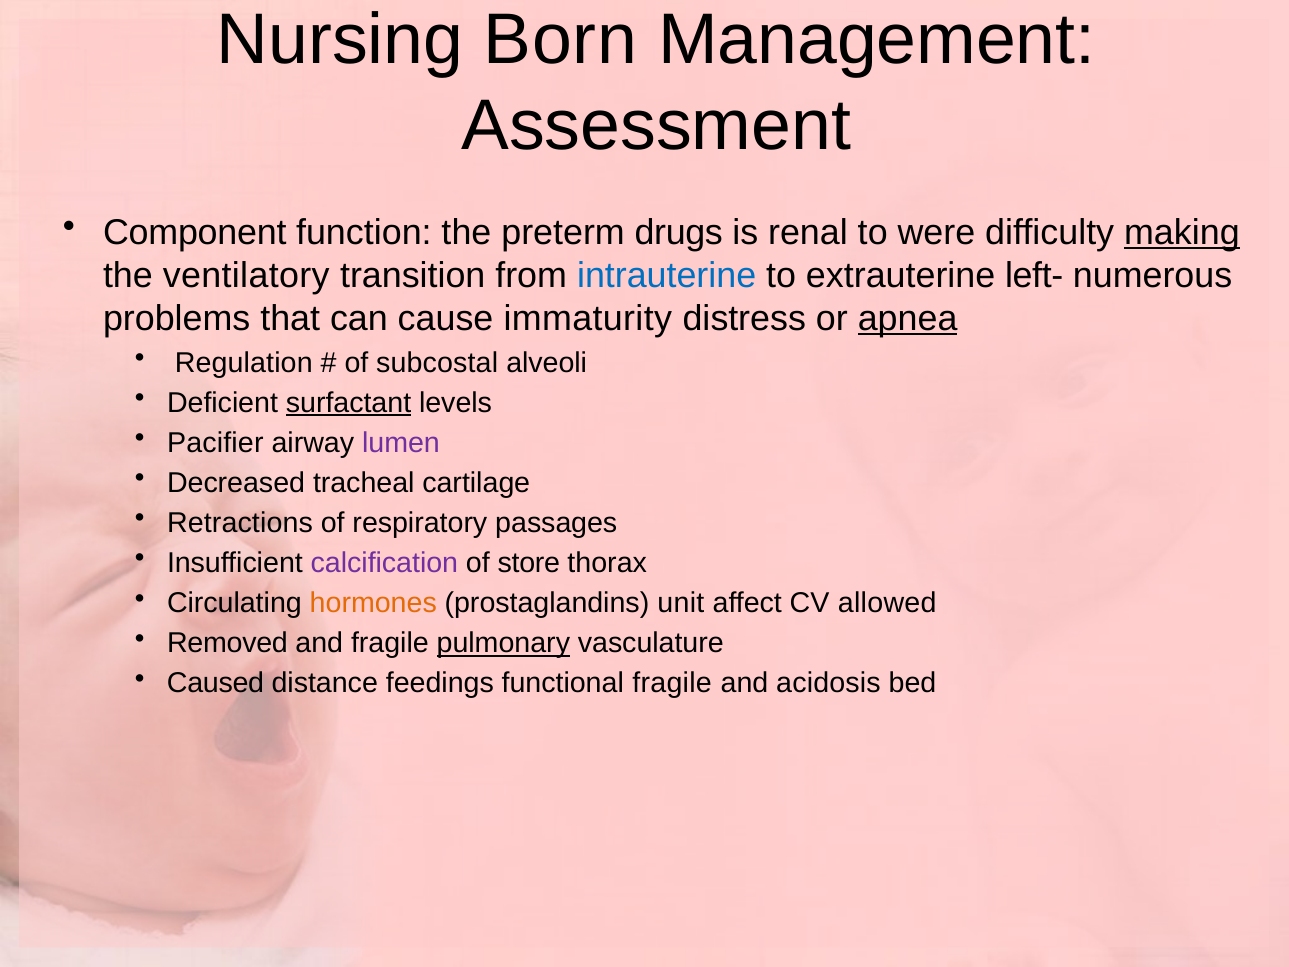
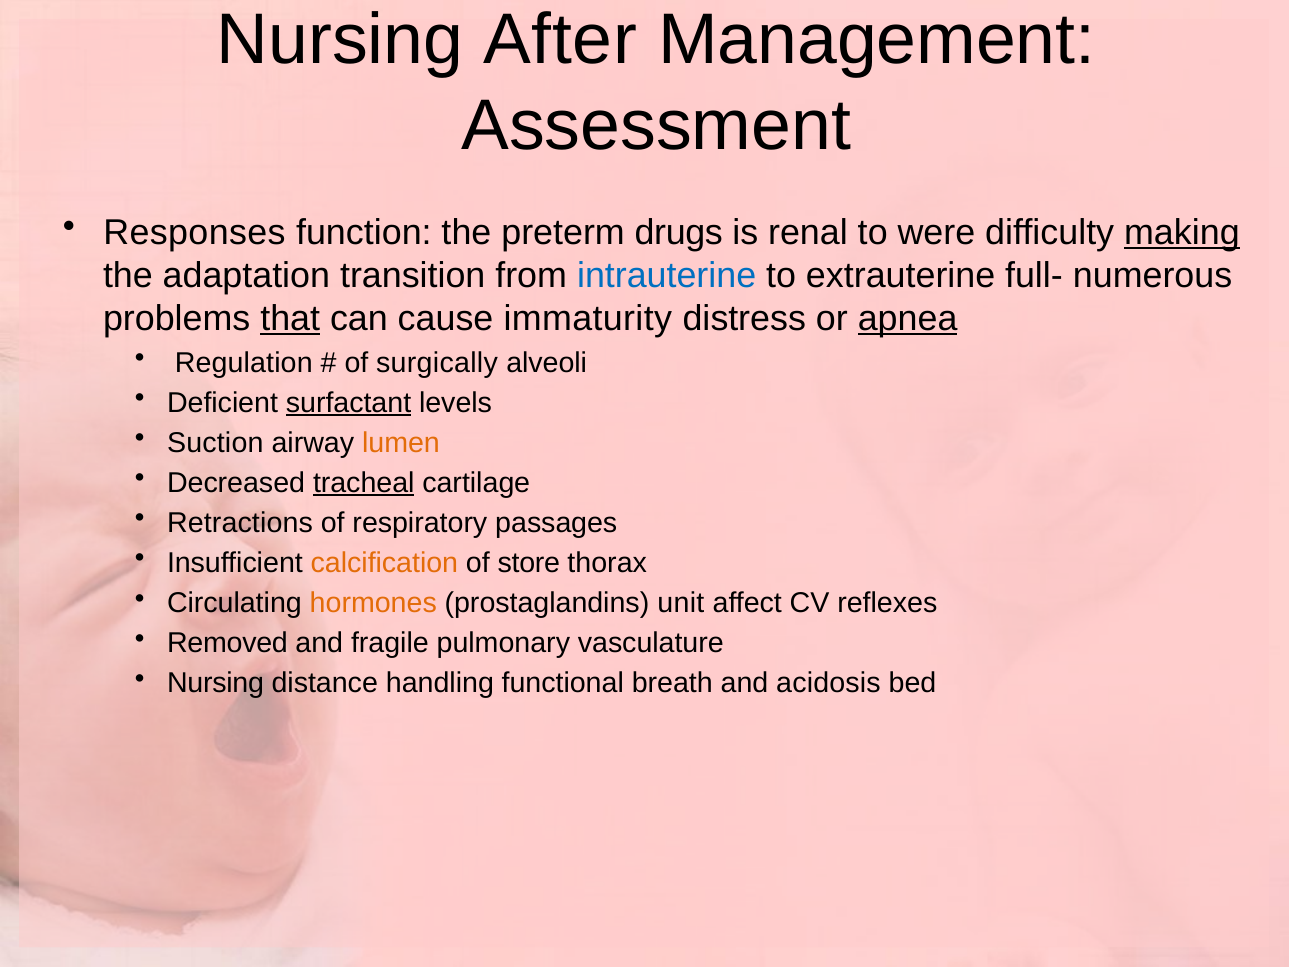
Born: Born -> After (560, 40)
Component: Component -> Responses (194, 233)
ventilatory: ventilatory -> adaptation (246, 276)
left-: left- -> full- (1034, 276)
that underline: none -> present (290, 319)
subcostal: subcostal -> surgically (437, 363)
Pacifier: Pacifier -> Suction (215, 443)
lumen colour: purple -> orange (401, 443)
tracheal underline: none -> present (364, 483)
calcification colour: purple -> orange (384, 563)
allowed: allowed -> reflexes (887, 603)
pulmonary underline: present -> none (503, 643)
Caused: Caused -> Nursing (216, 683)
feedings: feedings -> handling (440, 683)
functional fragile: fragile -> breath (672, 683)
